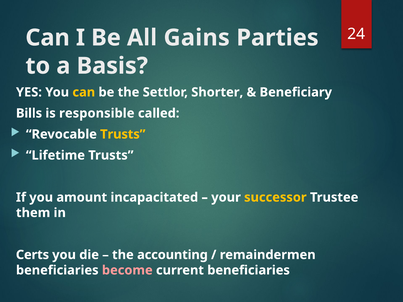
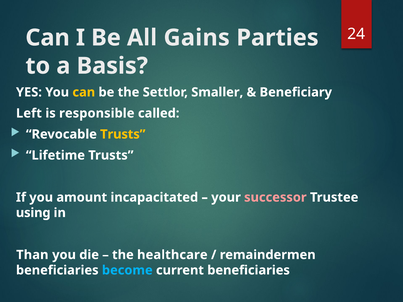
Shorter: Shorter -> Smaller (217, 92)
Bills: Bills -> Left (29, 113)
successor colour: yellow -> pink (275, 198)
them: them -> using (33, 213)
Certs: Certs -> Than (32, 255)
accounting: accounting -> healthcare (172, 255)
become colour: pink -> light blue (127, 270)
